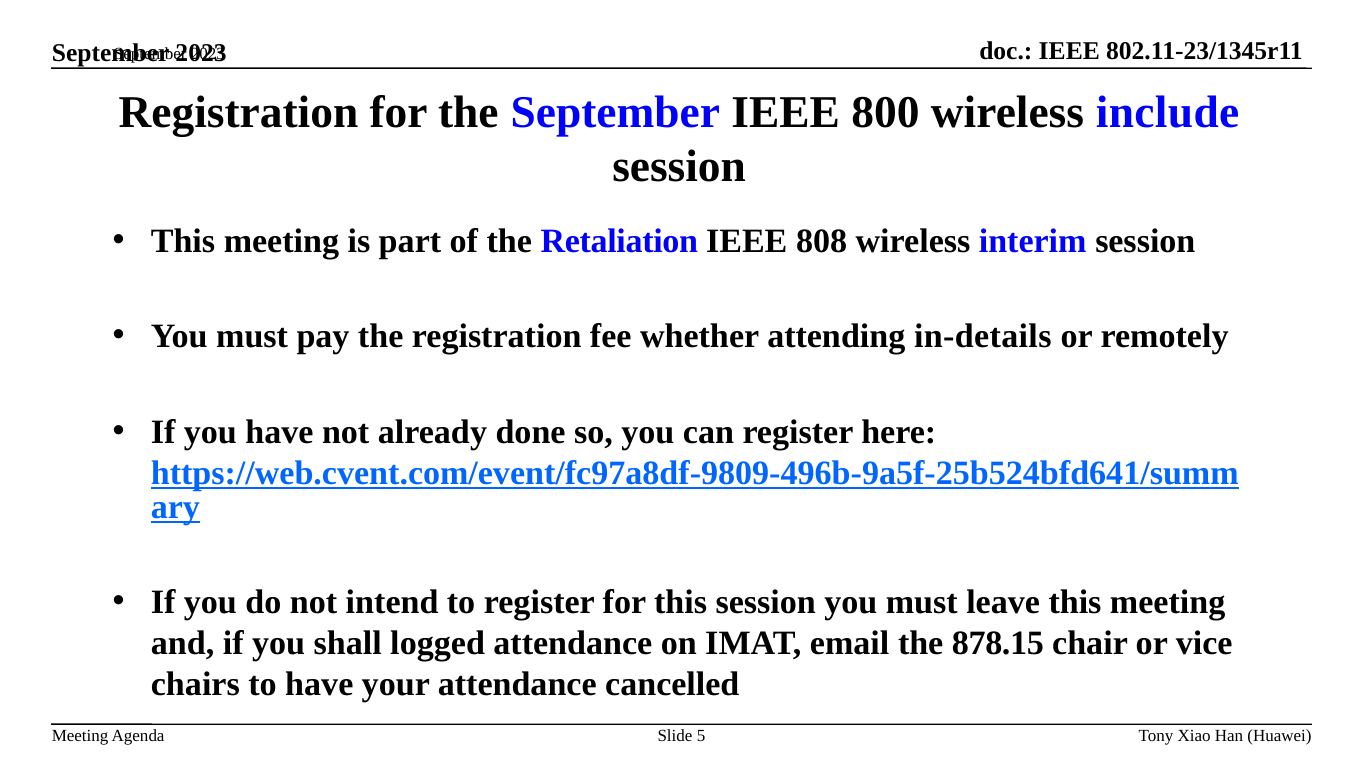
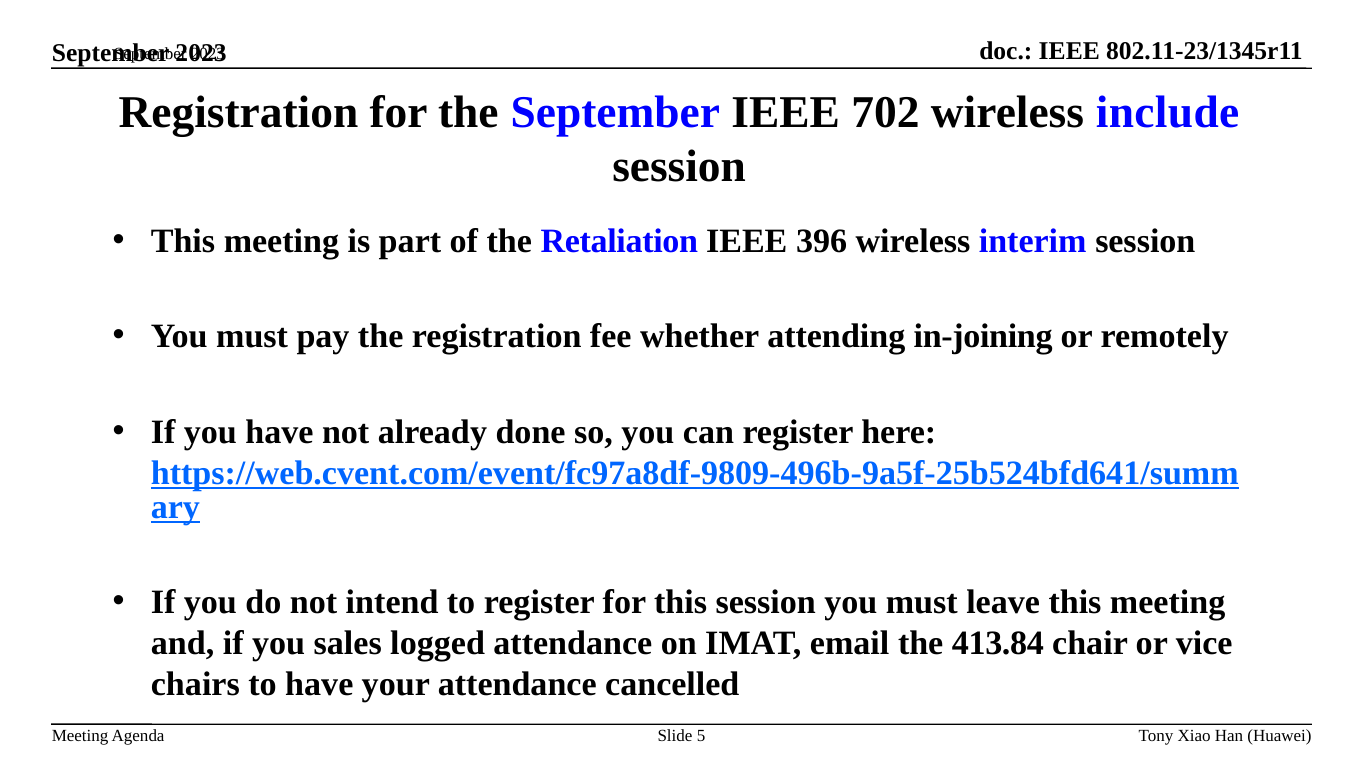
800: 800 -> 702 (885, 112)
808: 808 -> 396 (822, 241)
in-details: in-details -> in-joining (983, 336)
shall: shall -> sales (348, 643)
878.15: 878.15 -> 413.84 (998, 643)
